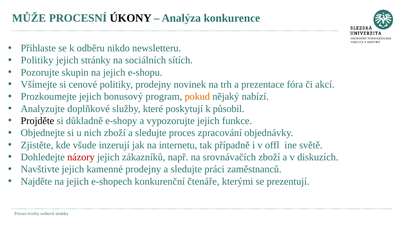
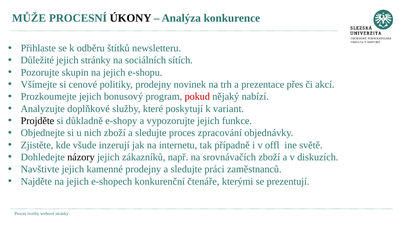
nikdo: nikdo -> štítků (118, 48)
Politiky: Politiky -> Důležité (37, 60)
fóra: fóra -> přes (295, 84)
pokud colour: orange -> red (197, 97)
působil: působil -> variant (229, 109)
názory colour: red -> black (81, 157)
